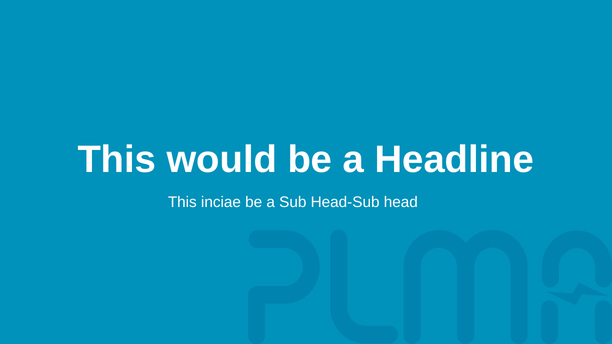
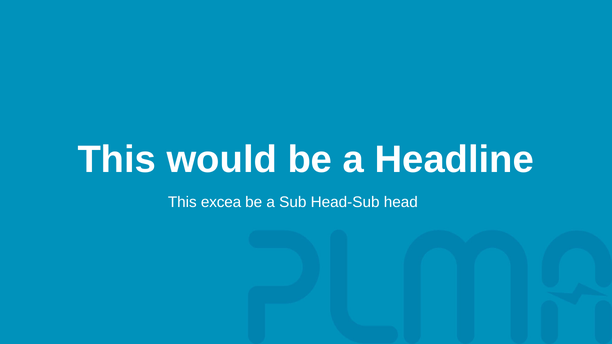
inciae: inciae -> excea (221, 202)
